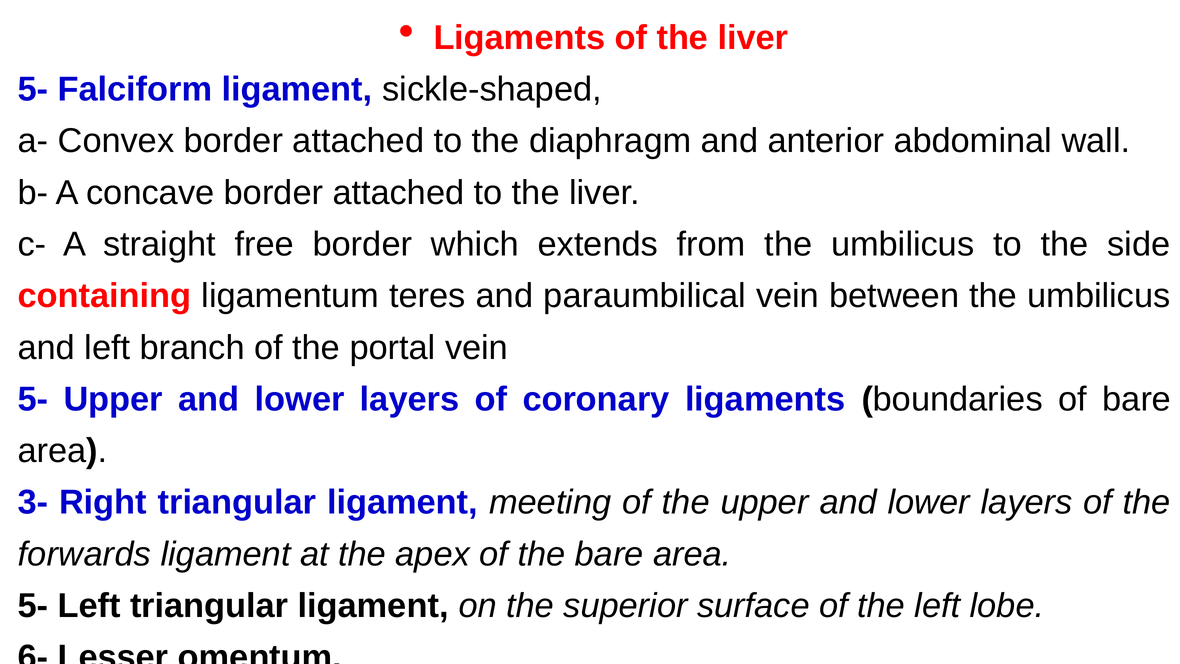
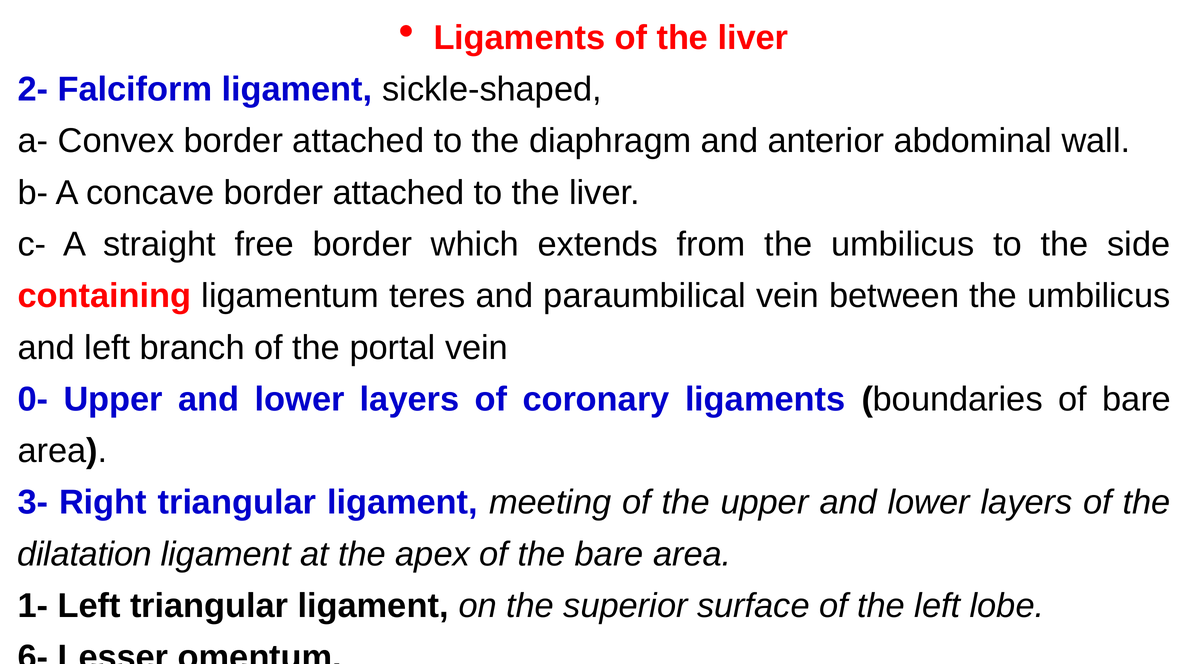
5-: 5- -> 2- (33, 89)
5-: 5- -> 0- (33, 399)
forwards: forwards -> dilatation (85, 554)
5-: 5- -> 1- (33, 606)
